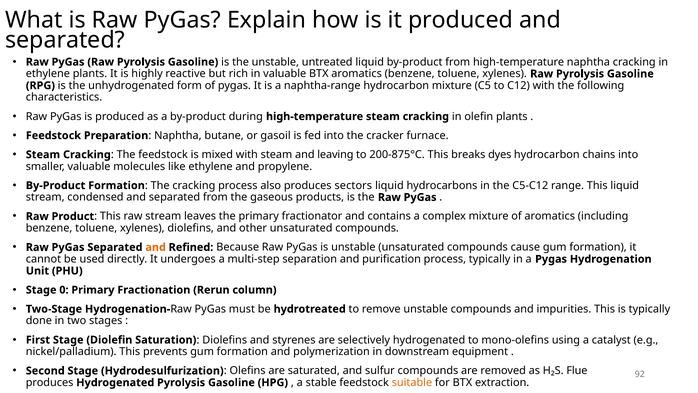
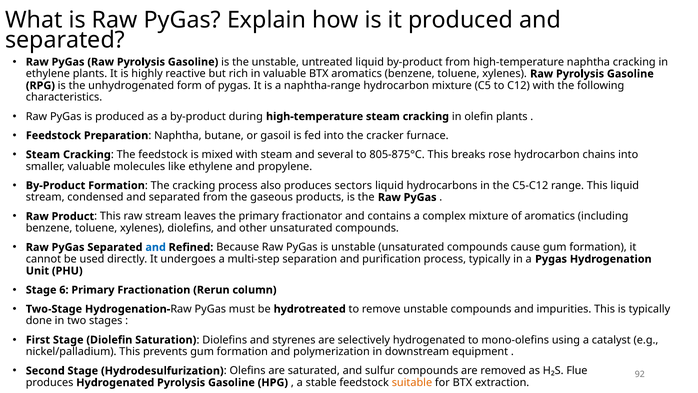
leaving: leaving -> several (335, 154)
200-875°C: 200-875°C -> 805-875°C (397, 154)
dyes: dyes -> rose (500, 154)
and colour: orange -> blue (156, 247)
0: 0 -> 6 (64, 290)
